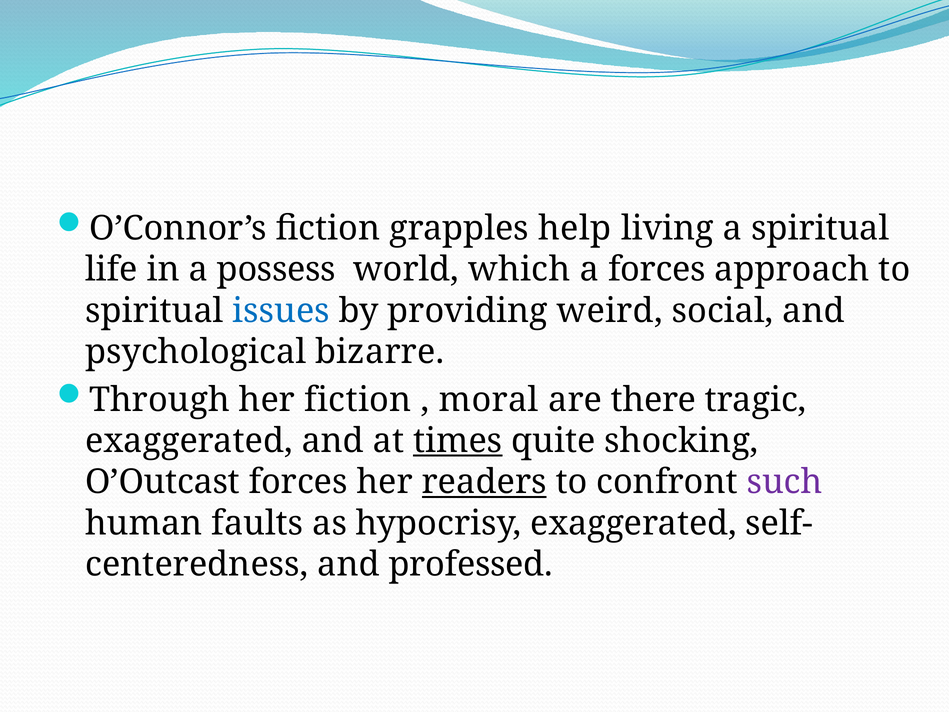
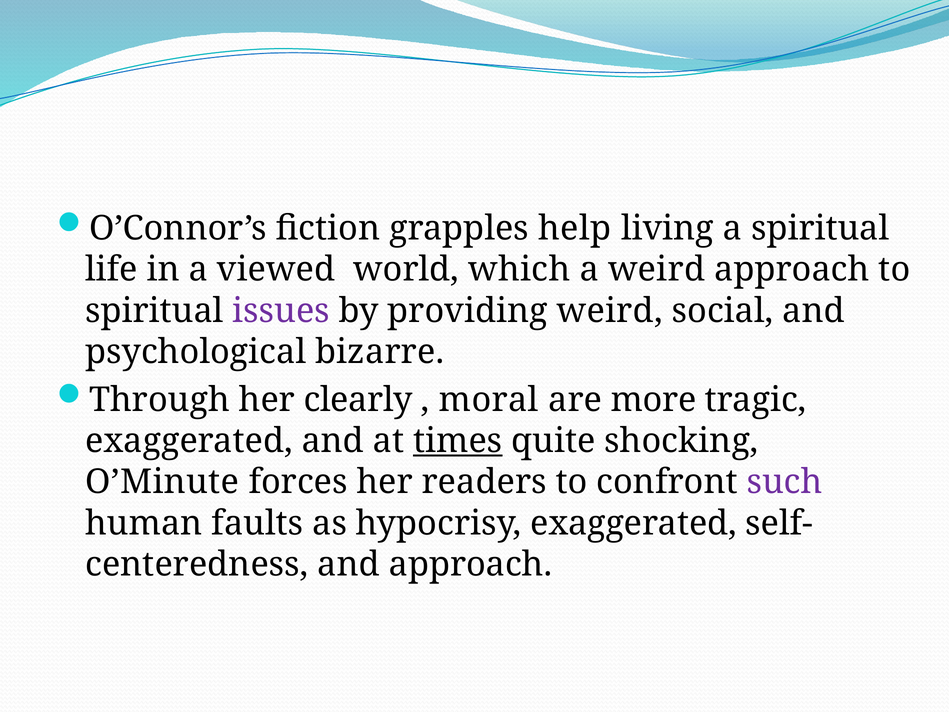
possess: possess -> viewed (276, 270)
a forces: forces -> weird (657, 270)
issues colour: blue -> purple (281, 311)
her fiction: fiction -> clearly (358, 400)
there: there -> more (654, 400)
O’Outcast: O’Outcast -> O’Minute (162, 482)
readers underline: present -> none (484, 482)
and professed: professed -> approach (471, 564)
